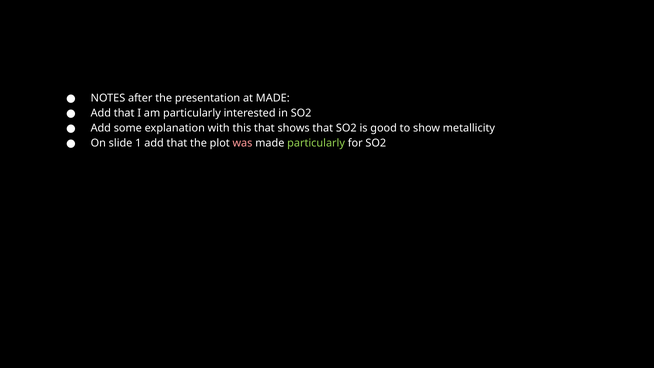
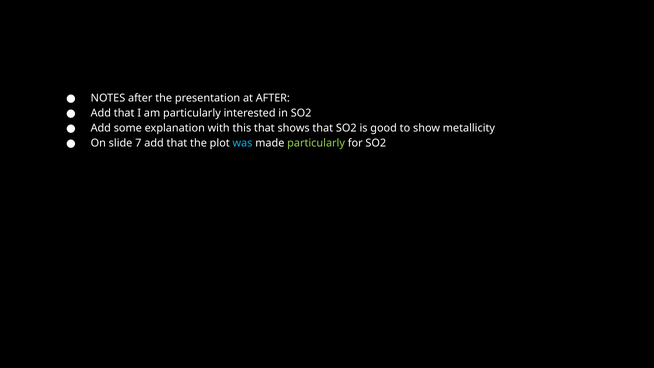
at MADE: MADE -> AFTER (273, 98)
1: 1 -> 7 (138, 143)
was colour: pink -> light blue (243, 143)
